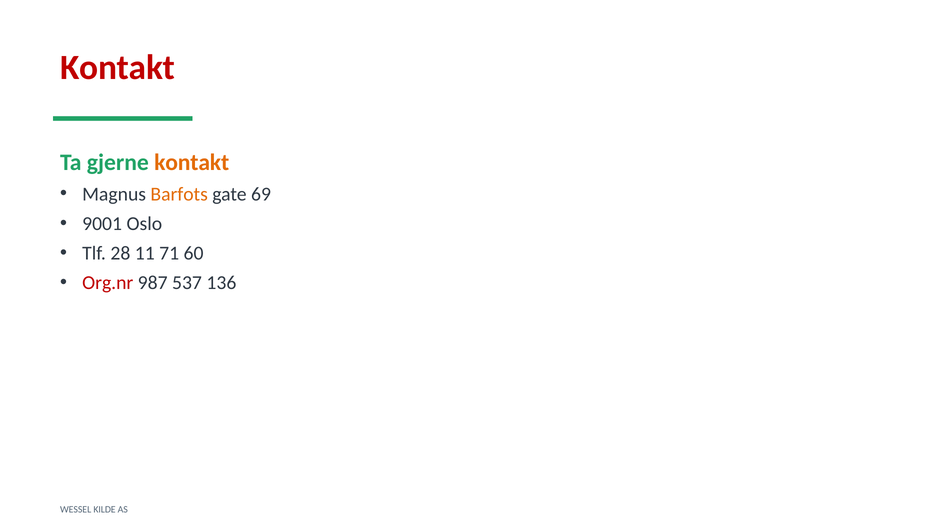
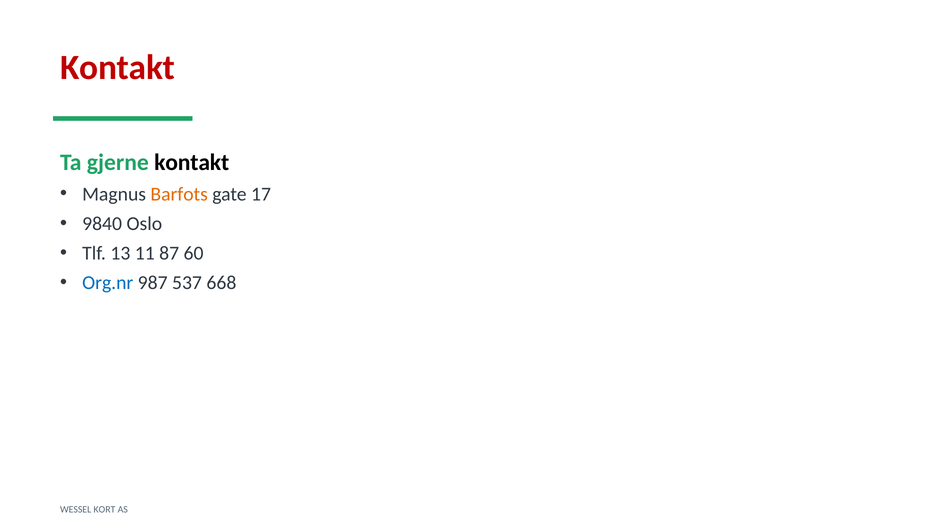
kontakt colour: orange -> black (192, 163)
69: 69 -> 17 (261, 194)
9001: 9001 -> 9840 (102, 224)
28: 28 -> 13 (120, 253)
71: 71 -> 87 (169, 253)
Org.nr colour: red -> blue (108, 283)
136: 136 -> 668 (221, 283)
KILDE: KILDE -> KORT (104, 509)
